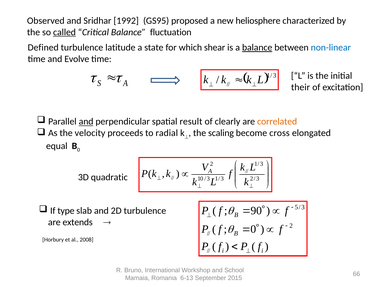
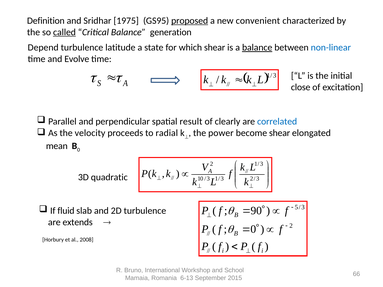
Observed: Observed -> Definition (46, 21)
1992: 1992 -> 1975 (126, 21)
proposed underline: none -> present (190, 21)
heliosphere: heliosphere -> convenient (258, 21)
fluctuation: fluctuation -> generation (171, 32)
Defined: Defined -> Depend (43, 48)
their: their -> close (301, 87)
and underline: present -> none (86, 122)
correlated colour: orange -> blue (277, 122)
scaling: scaling -> power (221, 133)
become cross: cross -> shear (280, 133)
equal: equal -> mean (57, 146)
type: type -> fluid (66, 211)
